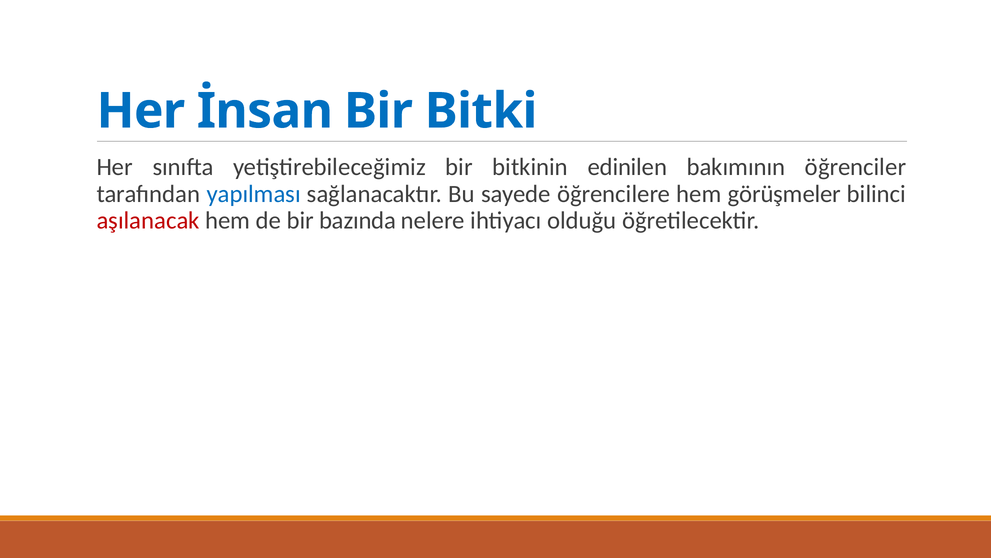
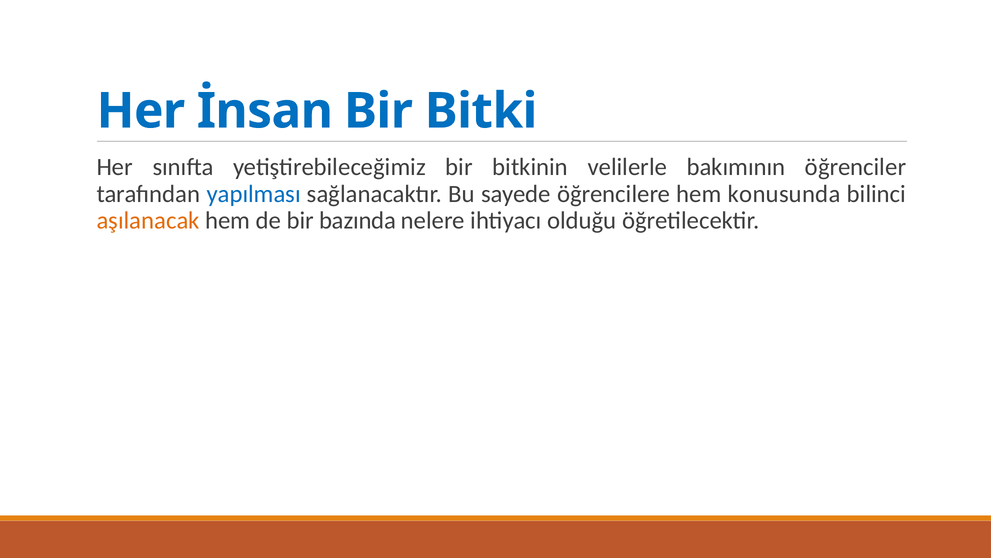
edinilen: edinilen -> velilerle (627, 167)
görüşmeler: görüşmeler -> konusunda (784, 194)
aşılanacak colour: red -> orange (148, 220)
